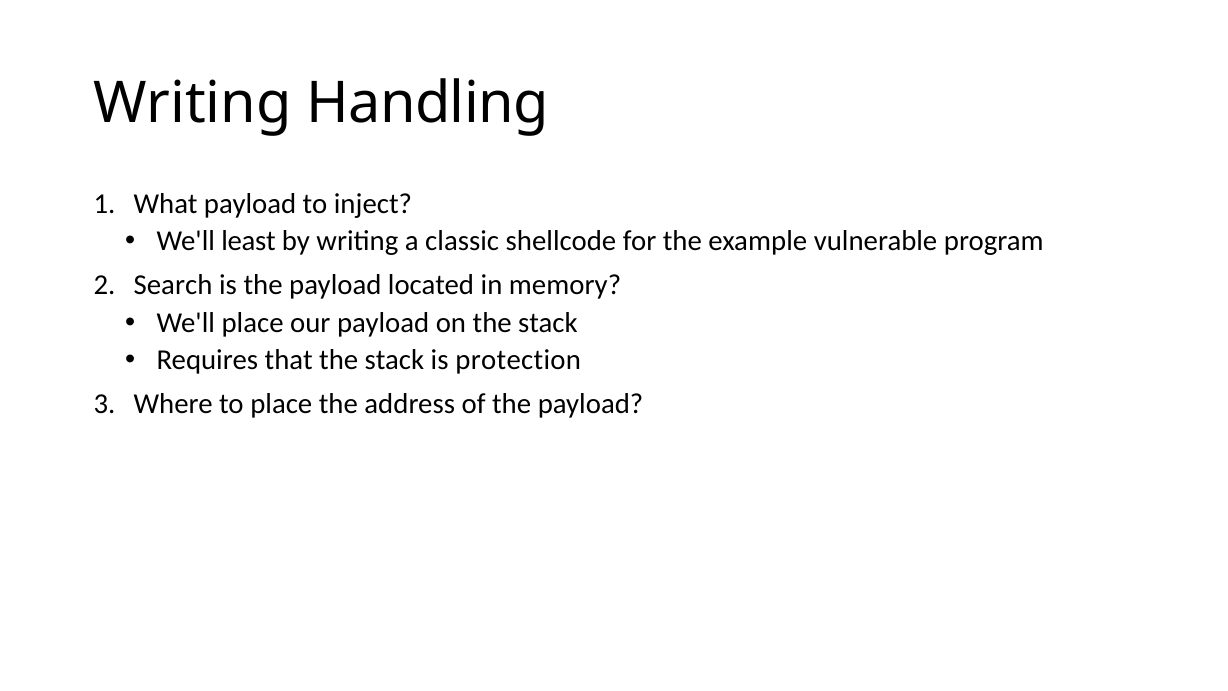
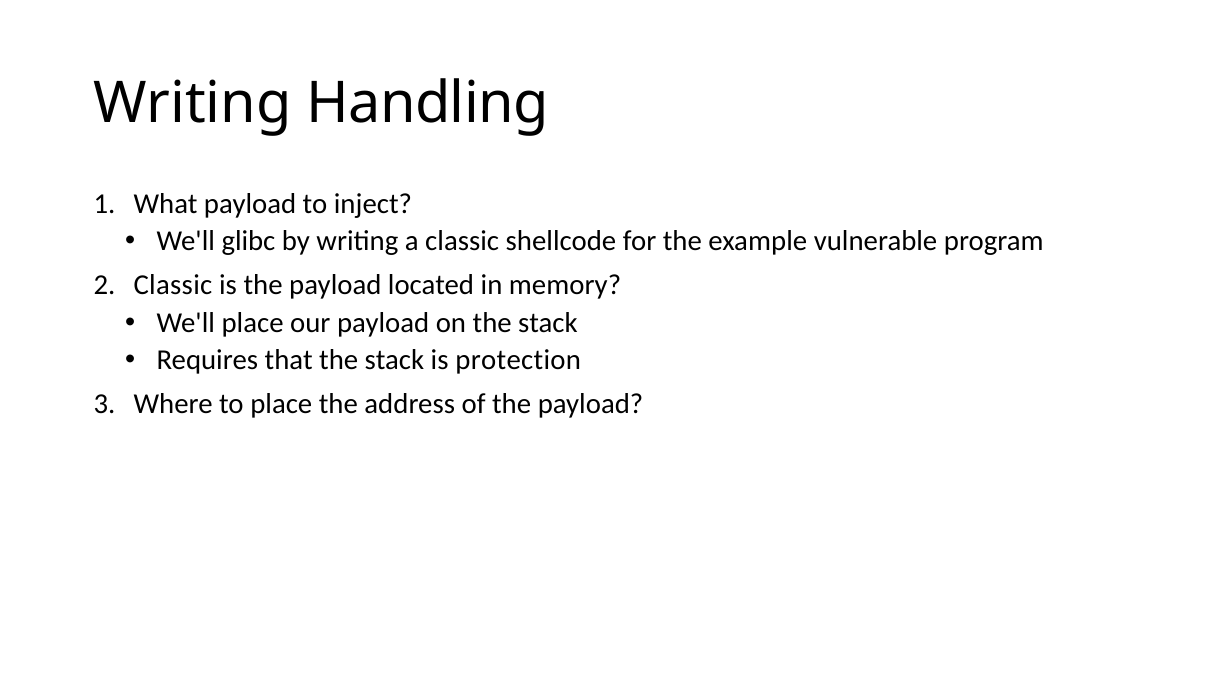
least: least -> glibc (248, 241)
Search: Search -> Classic (173, 285)
